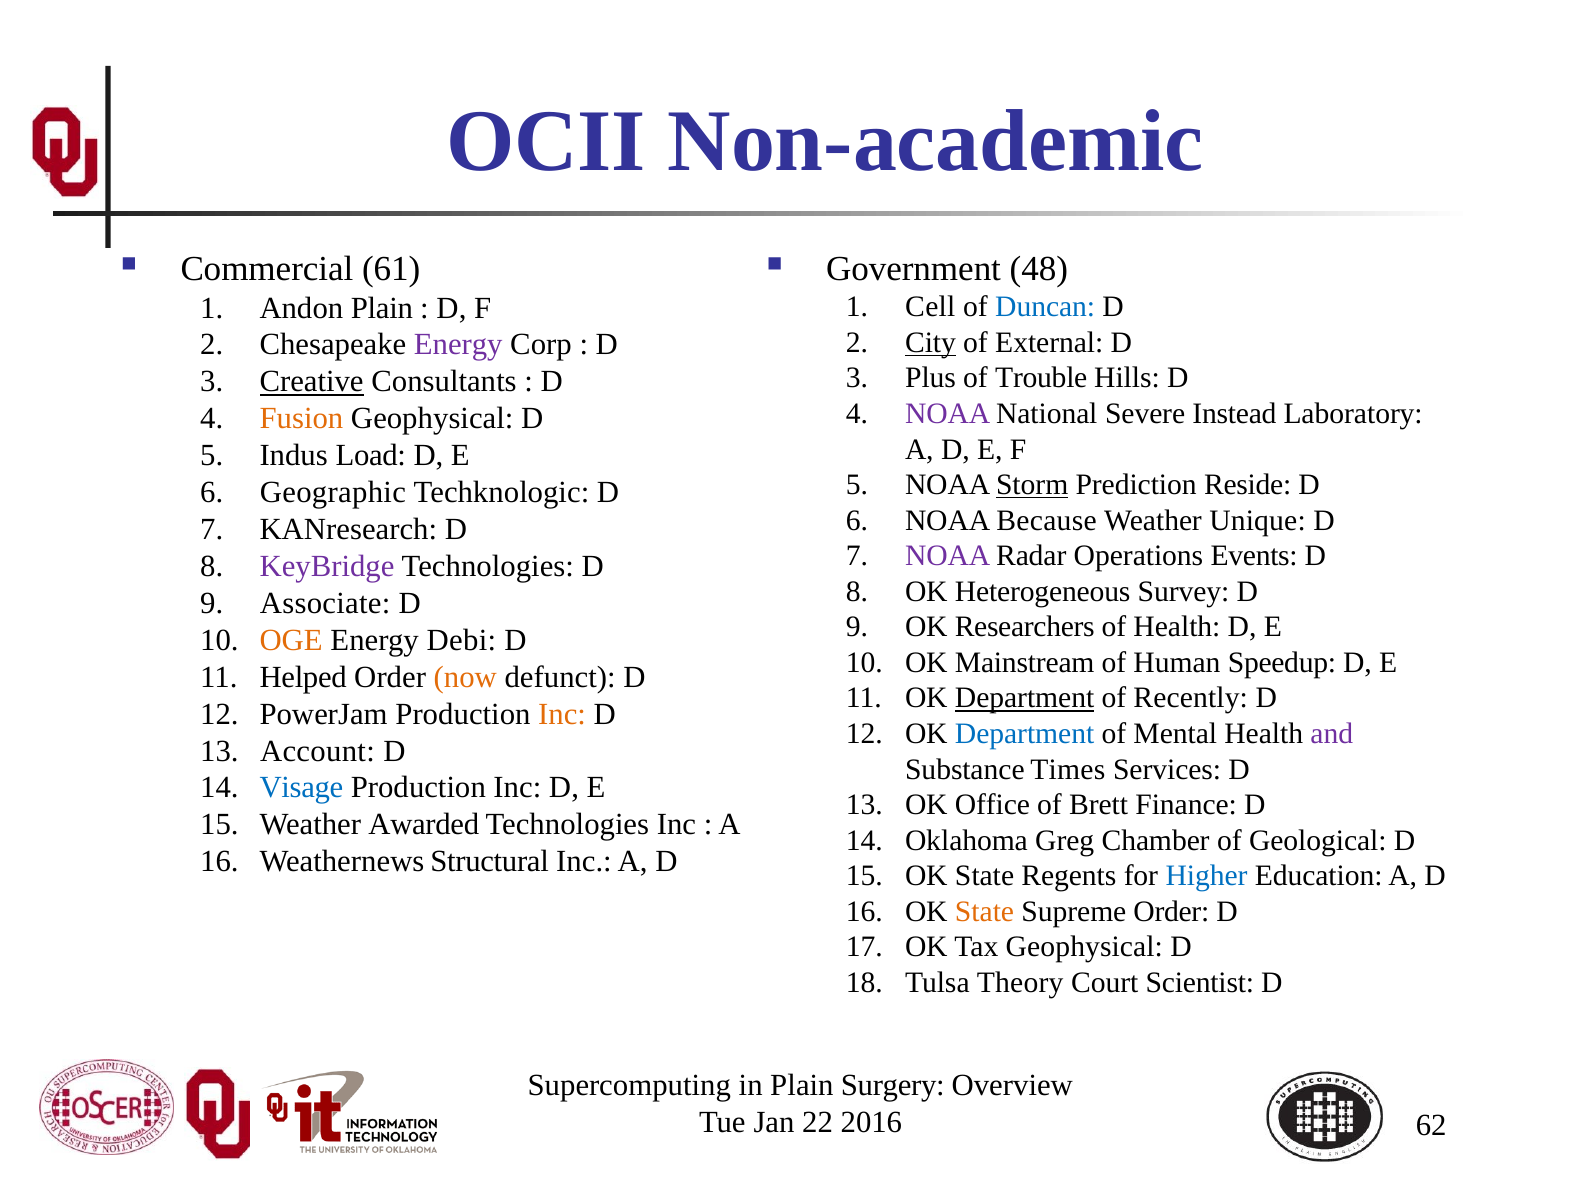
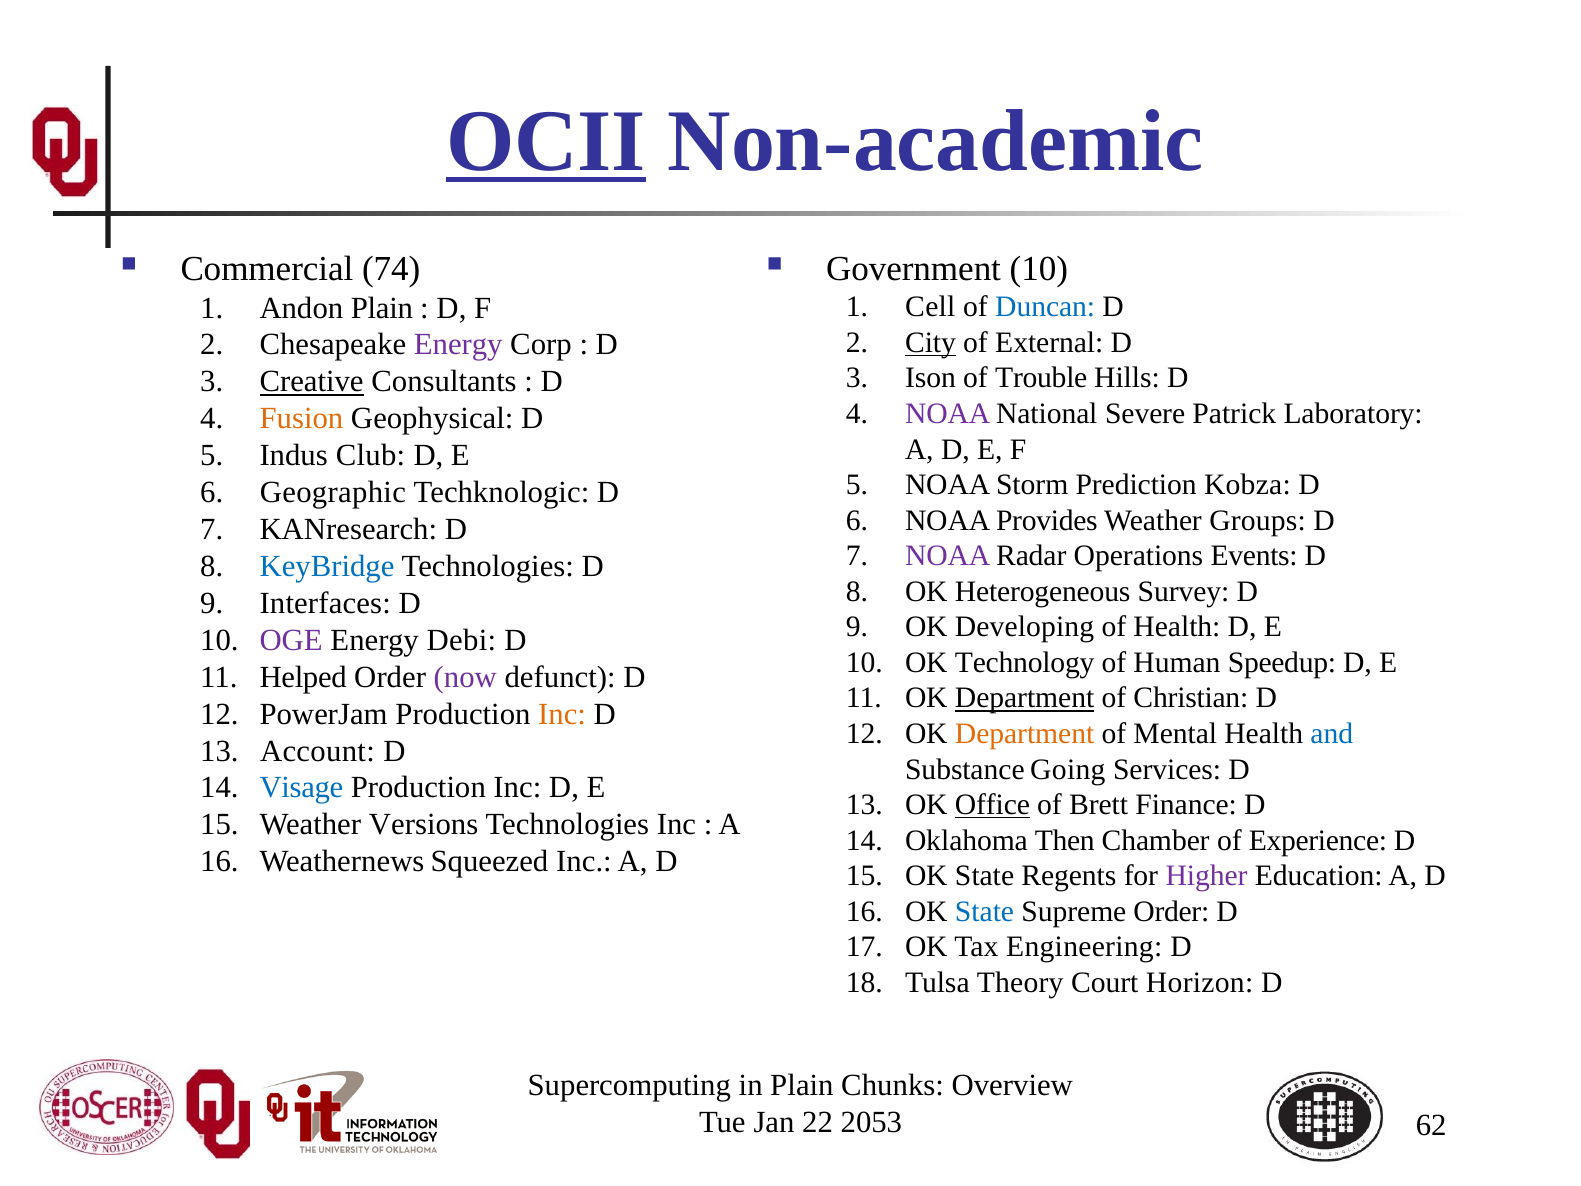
OCII underline: none -> present (546, 142)
61: 61 -> 74 (391, 269)
Government 48: 48 -> 10 (1039, 269)
Plus: Plus -> Ison (931, 378)
Instead: Instead -> Patrick (1234, 414)
Load: Load -> Club (370, 455)
Storm underline: present -> none (1032, 485)
Reside: Reside -> Kobza (1247, 485)
Because: Because -> Provides (1047, 520)
Unique: Unique -> Groups (1258, 520)
KeyBridge colour: purple -> blue (327, 566)
Associate: Associate -> Interfaces (325, 603)
Researchers: Researchers -> Developing (1025, 627)
OGE colour: orange -> purple (291, 640)
Mainstream: Mainstream -> Technology (1025, 662)
now colour: orange -> purple (465, 677)
Recently: Recently -> Christian (1191, 698)
Department colour: blue -> orange (1025, 734)
and colour: purple -> blue (1332, 734)
Times: Times -> Going (1068, 769)
Office underline: none -> present (992, 805)
Awarded: Awarded -> Versions (424, 825)
Greg: Greg -> Then (1065, 840)
Geological: Geological -> Experience (1318, 840)
Structural: Structural -> Squeezed (489, 861)
Higher colour: blue -> purple (1207, 876)
State colour: orange -> blue (985, 911)
Tax Geophysical: Geophysical -> Engineering (1084, 947)
Scientist: Scientist -> Horizon (1200, 982)
Surgery: Surgery -> Chunks (893, 1085)
2016: 2016 -> 2053 (871, 1122)
